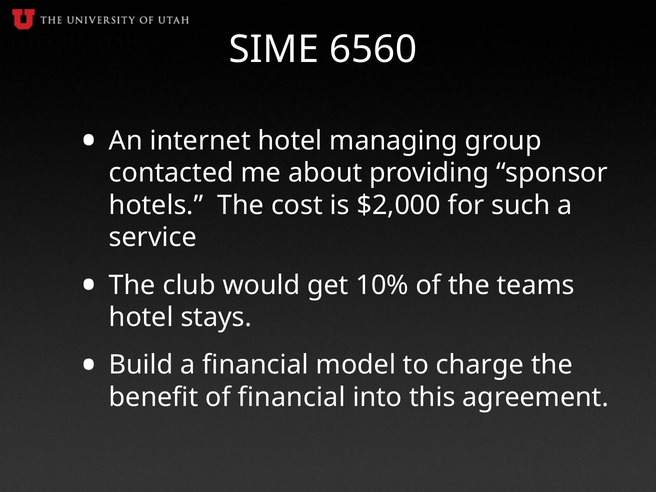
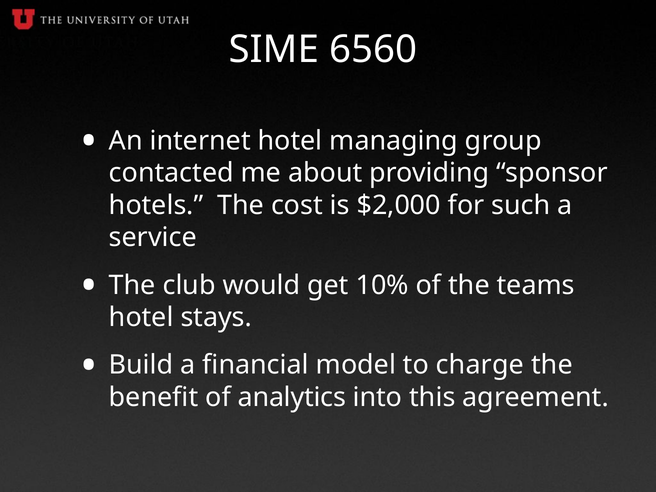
of financial: financial -> analytics (292, 397)
